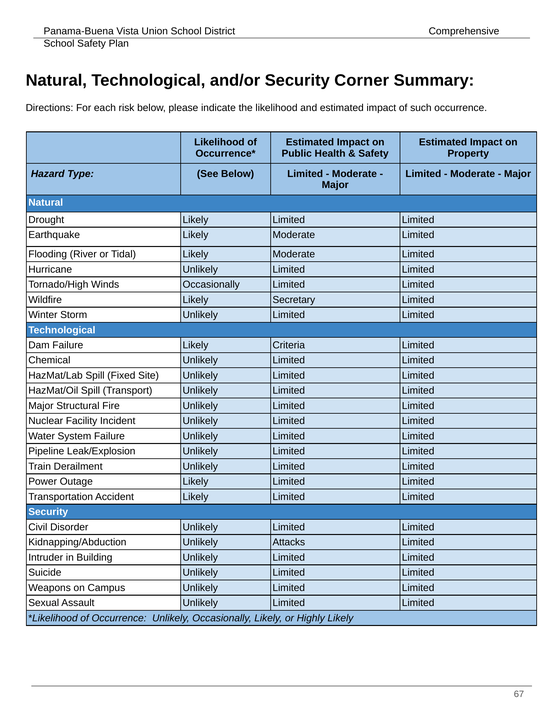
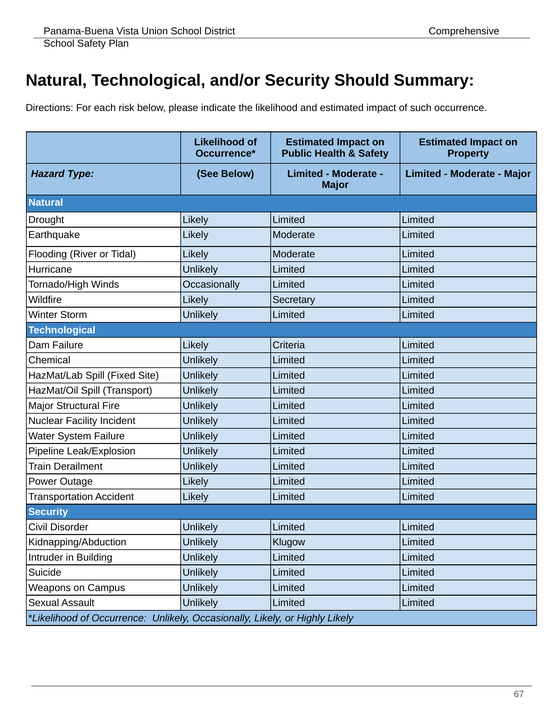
Corner: Corner -> Should (362, 80)
Attacks: Attacks -> Klugow (289, 543)
